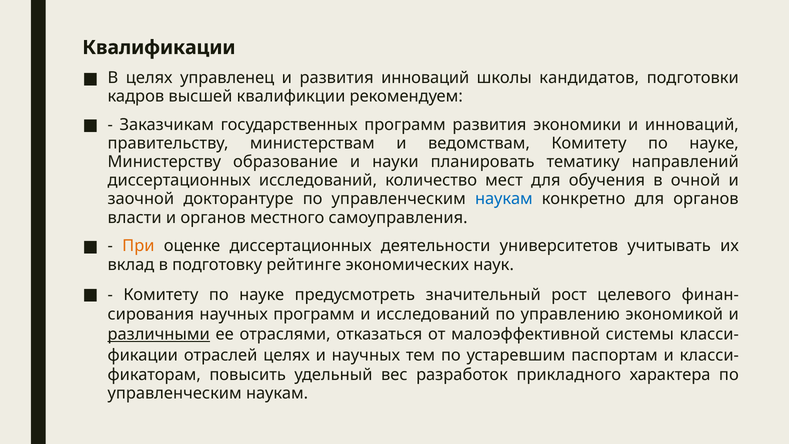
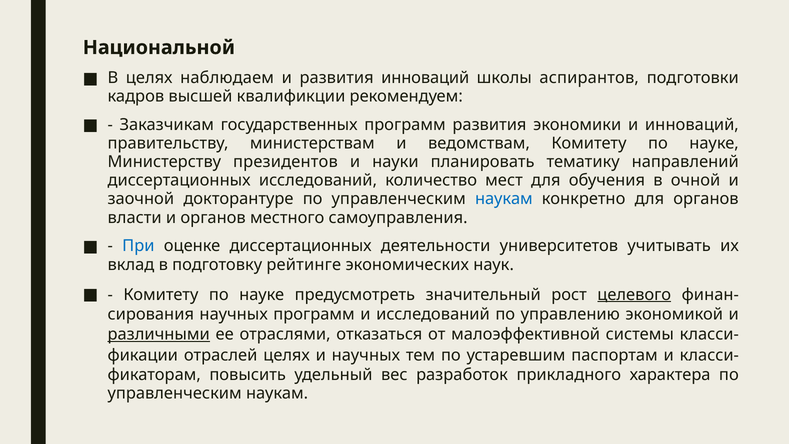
Квалификации: Квалификации -> Национальной (159, 48)
управленец: управленец -> наблюдаем (227, 78)
кандидатов: кандидатов -> аспирантов (589, 78)
образование: образование -> президентов (285, 162)
При colour: orange -> blue (138, 246)
целевого underline: none -> present (634, 294)
